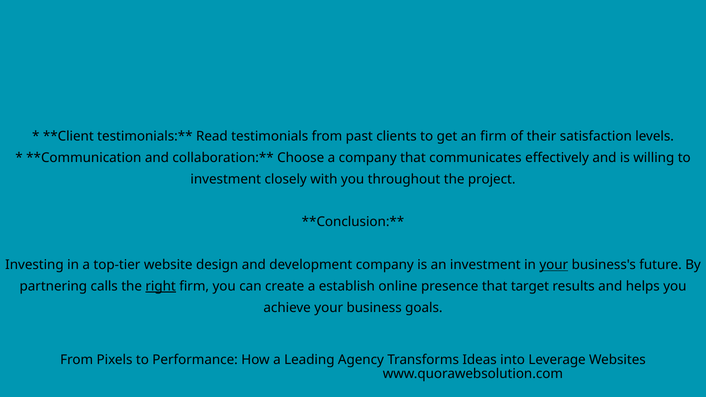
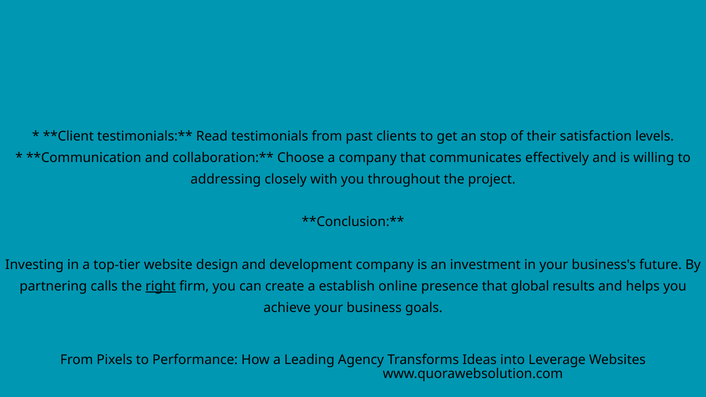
an firm: firm -> stop (494, 136)
investment: investment -> addressing (226, 179)
your underline: present -> none (554, 265)
target: target -> global (530, 286)
